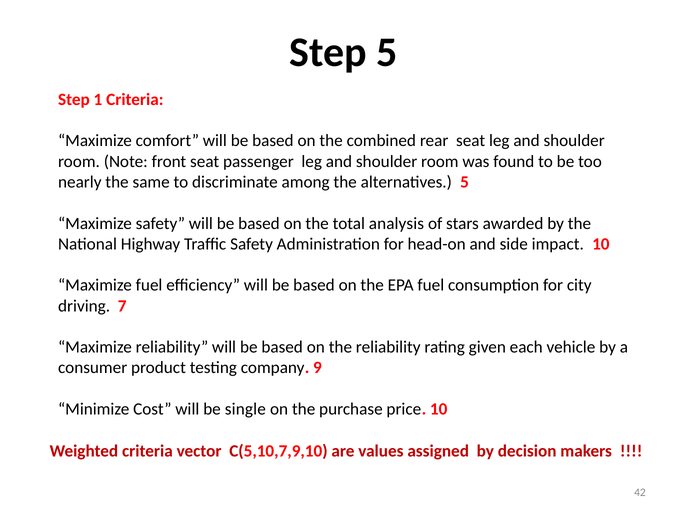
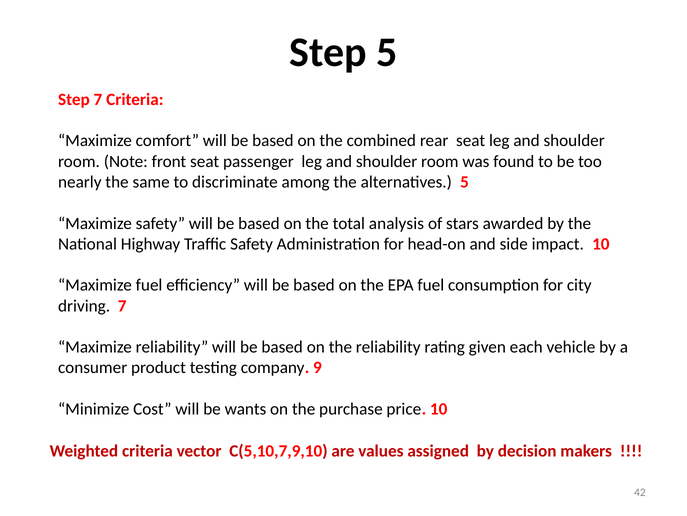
Step 1: 1 -> 7 (98, 99)
single: single -> wants (245, 409)
